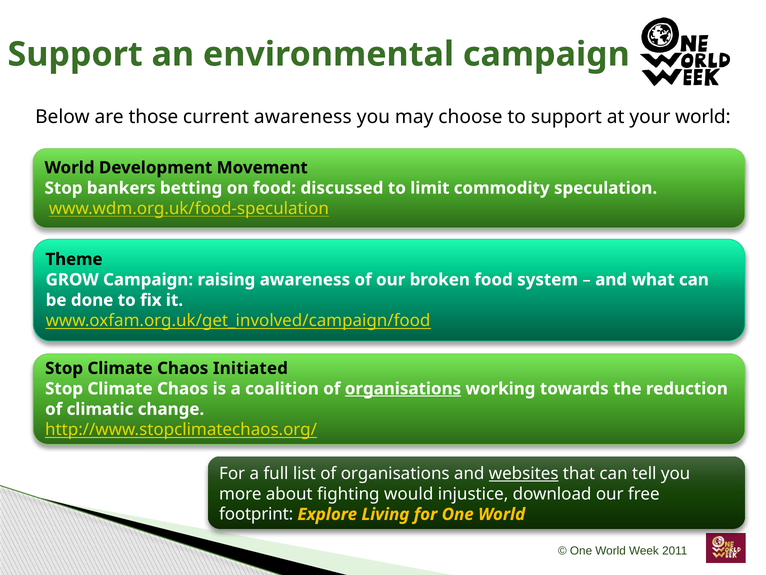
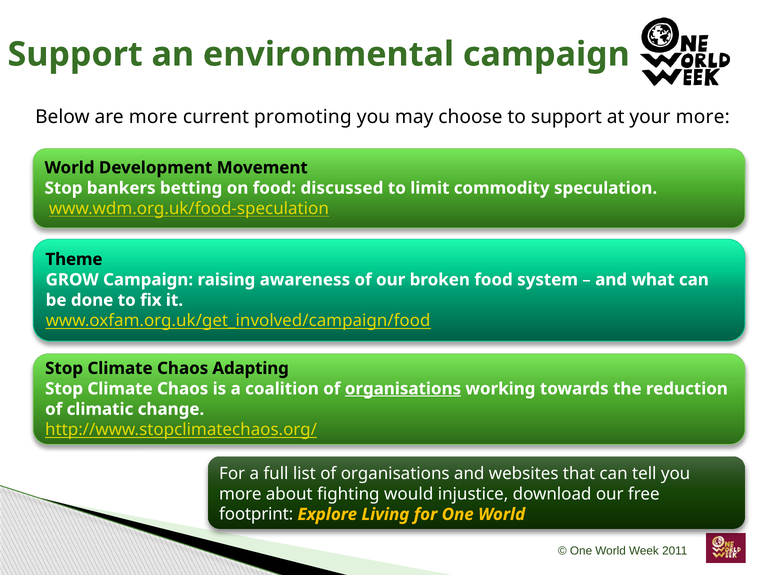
are those: those -> more (153, 117)
current awareness: awareness -> promoting (303, 117)
your world: world -> more (703, 117)
Initiated: Initiated -> Adapting (251, 368)
websites underline: present -> none (524, 473)
